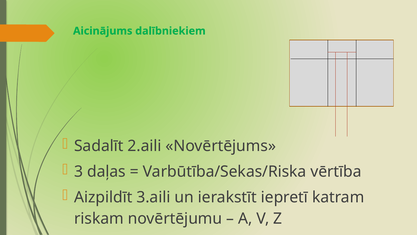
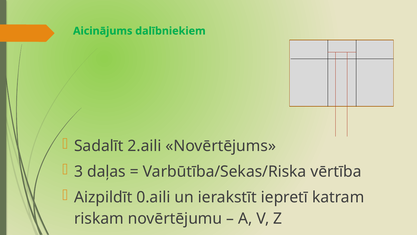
3.aili: 3.aili -> 0.aili (153, 197)
